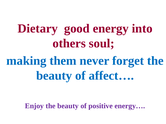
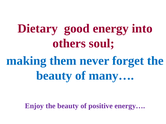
affect…: affect… -> many… (111, 76)
